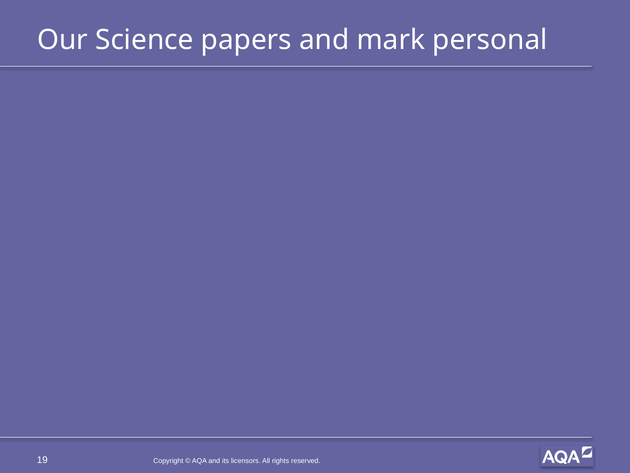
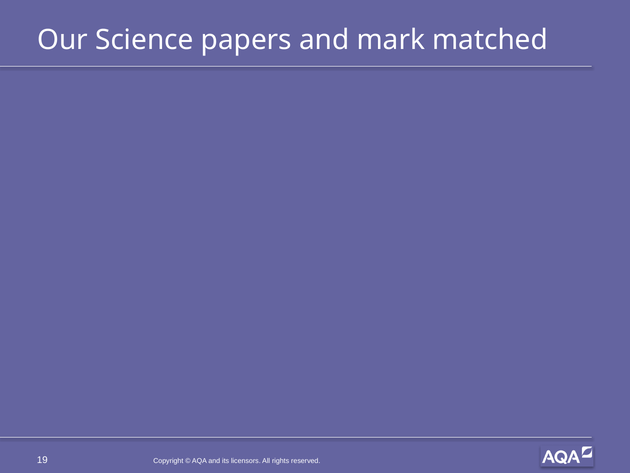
personal: personal -> matched (490, 40)
